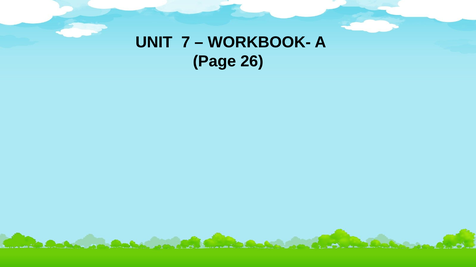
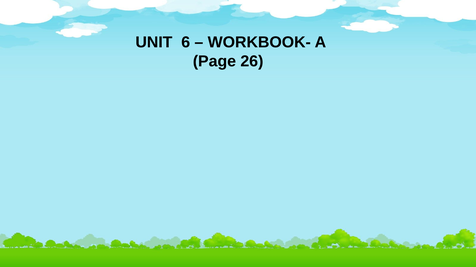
7: 7 -> 6 (186, 42)
